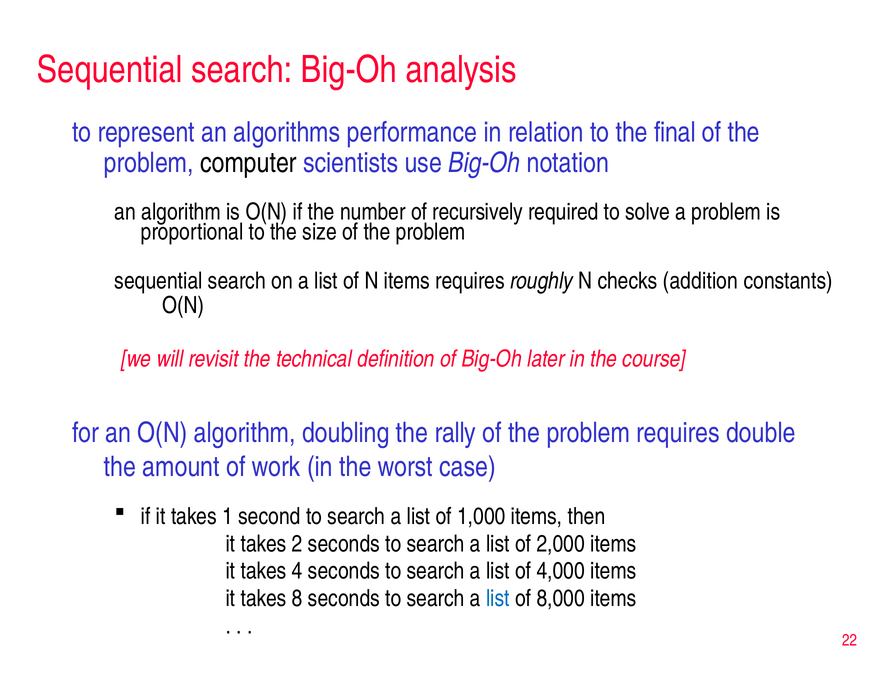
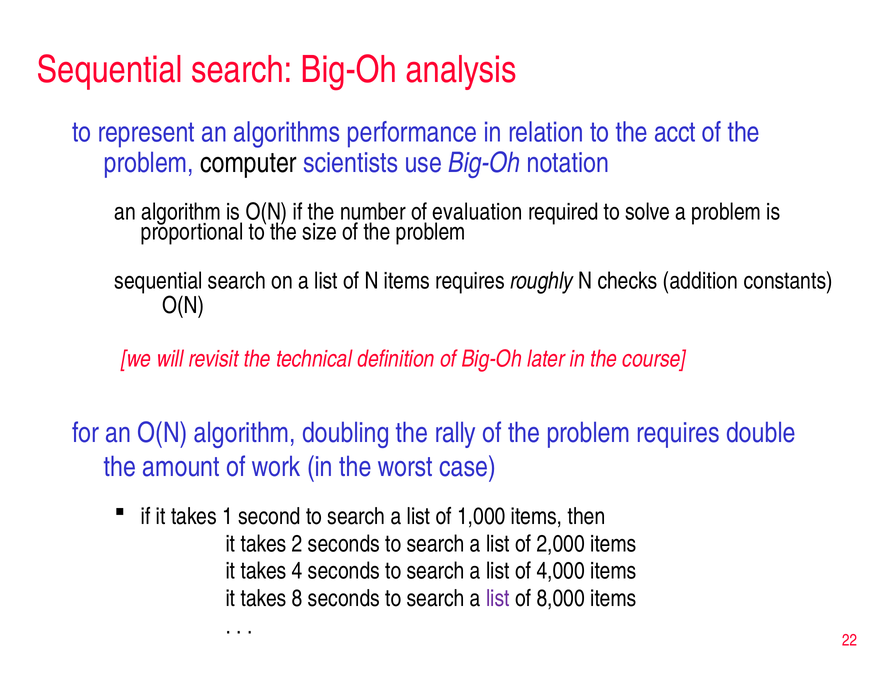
final: final -> acct (675, 132)
recursively: recursively -> evaluation (477, 212)
list colour: blue -> purple (498, 599)
